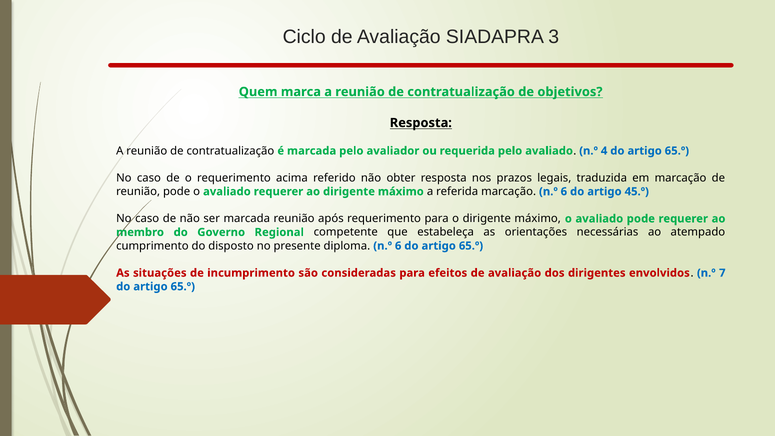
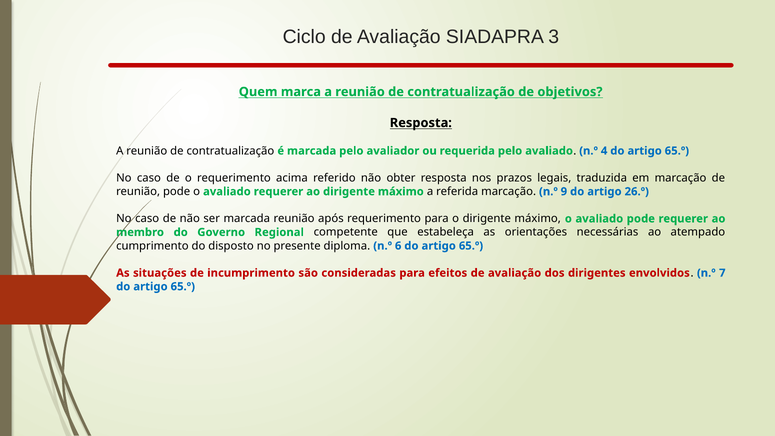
marcação n.º 6: 6 -> 9 (564, 192)
45.º: 45.º -> 26.º (637, 192)
